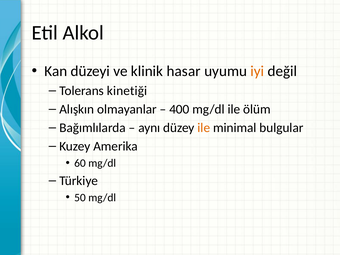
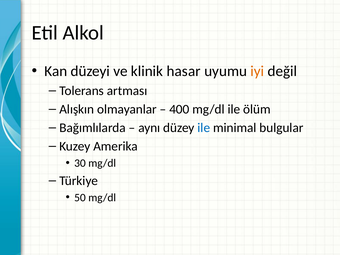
kinetiği: kinetiği -> artması (127, 91)
ile colour: orange -> blue (204, 128)
60: 60 -> 30 (80, 163)
